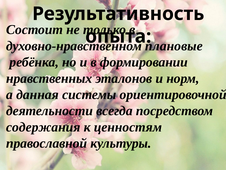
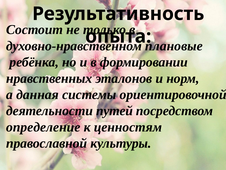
всегда: всегда -> путей (114, 111)
содержания: содержания -> определение (43, 127)
